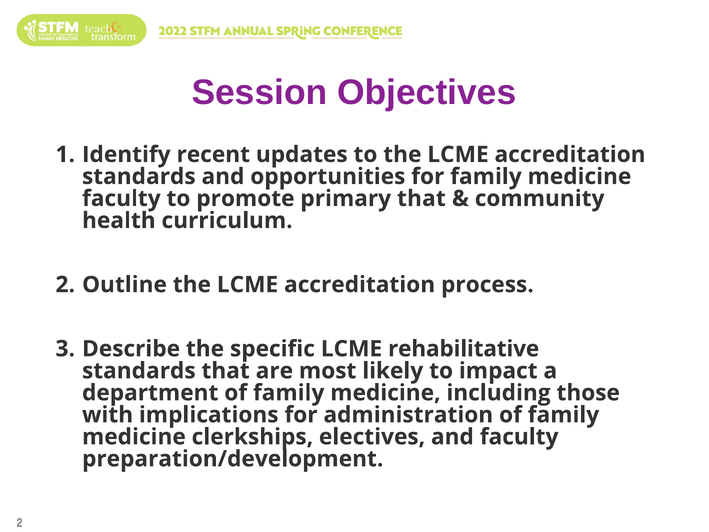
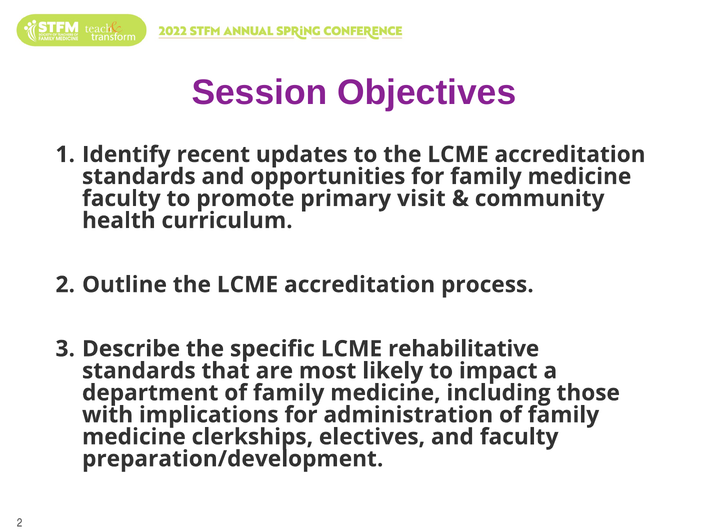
primary that: that -> visit (421, 198)
